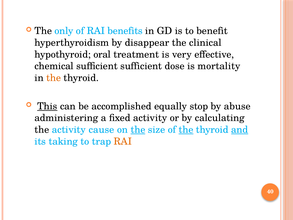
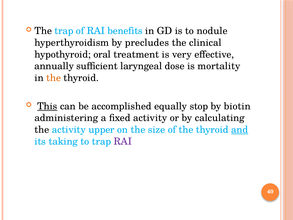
The only: only -> trap (64, 31)
benefit: benefit -> nodule (212, 31)
disappear: disappear -> precludes (147, 43)
chemical: chemical -> annually (54, 66)
sufficient sufficient: sufficient -> laryngeal (141, 66)
abuse: abuse -> biotin (237, 106)
cause: cause -> upper (102, 130)
the underline: present -> none (138, 130)
the underline: present -> none (186, 130)
RAI colour: orange -> purple (123, 141)
